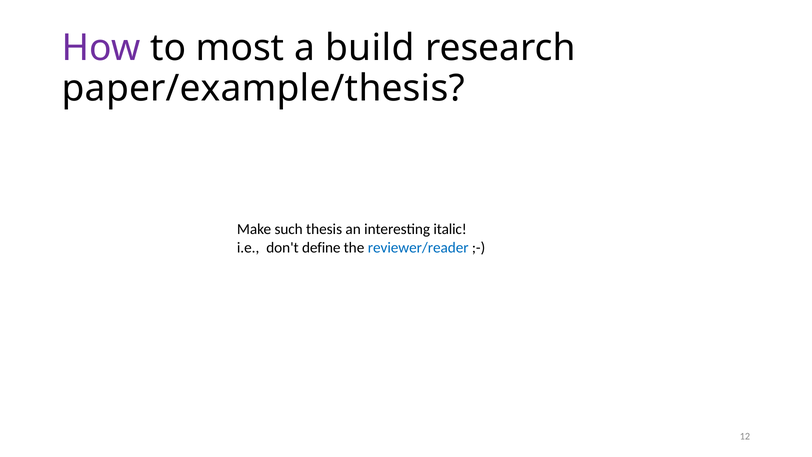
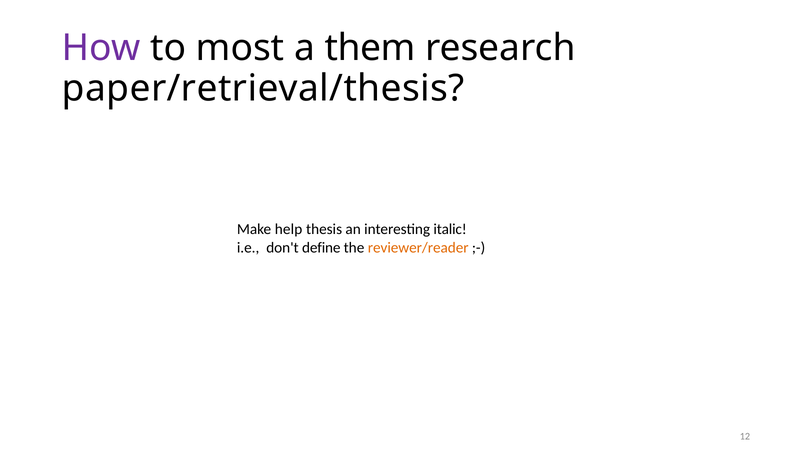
build: build -> them (370, 48)
paper/example/thesis: paper/example/thesis -> paper/retrieval/thesis (263, 88)
such: such -> help (289, 229)
reviewer/reader colour: blue -> orange (418, 248)
